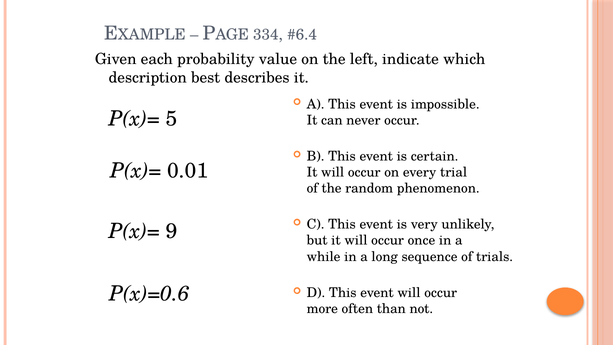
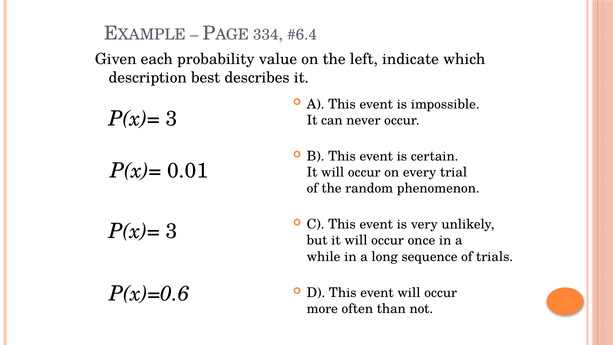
5: 5 -> 3 (172, 119)
9: 9 -> 3 (172, 231)
